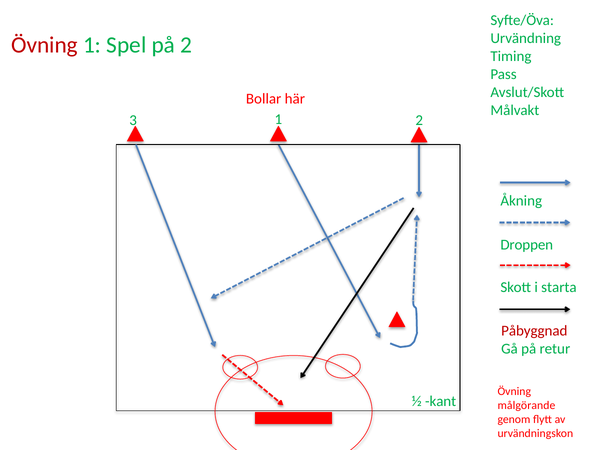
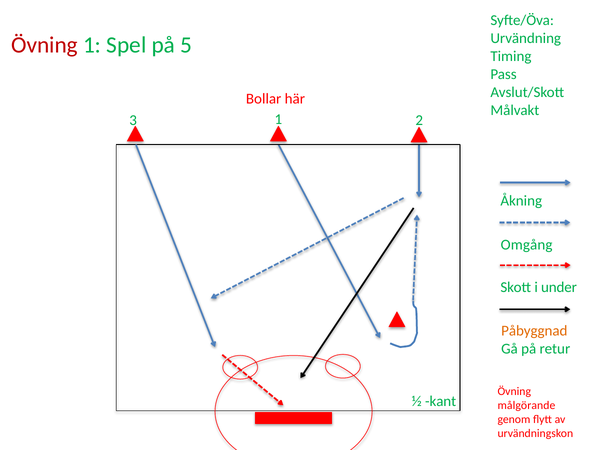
på 2: 2 -> 5 (186, 45)
Droppen: Droppen -> Omgång (527, 245)
starta: starta -> under (559, 288)
Påbyggnad colour: red -> orange (534, 331)
